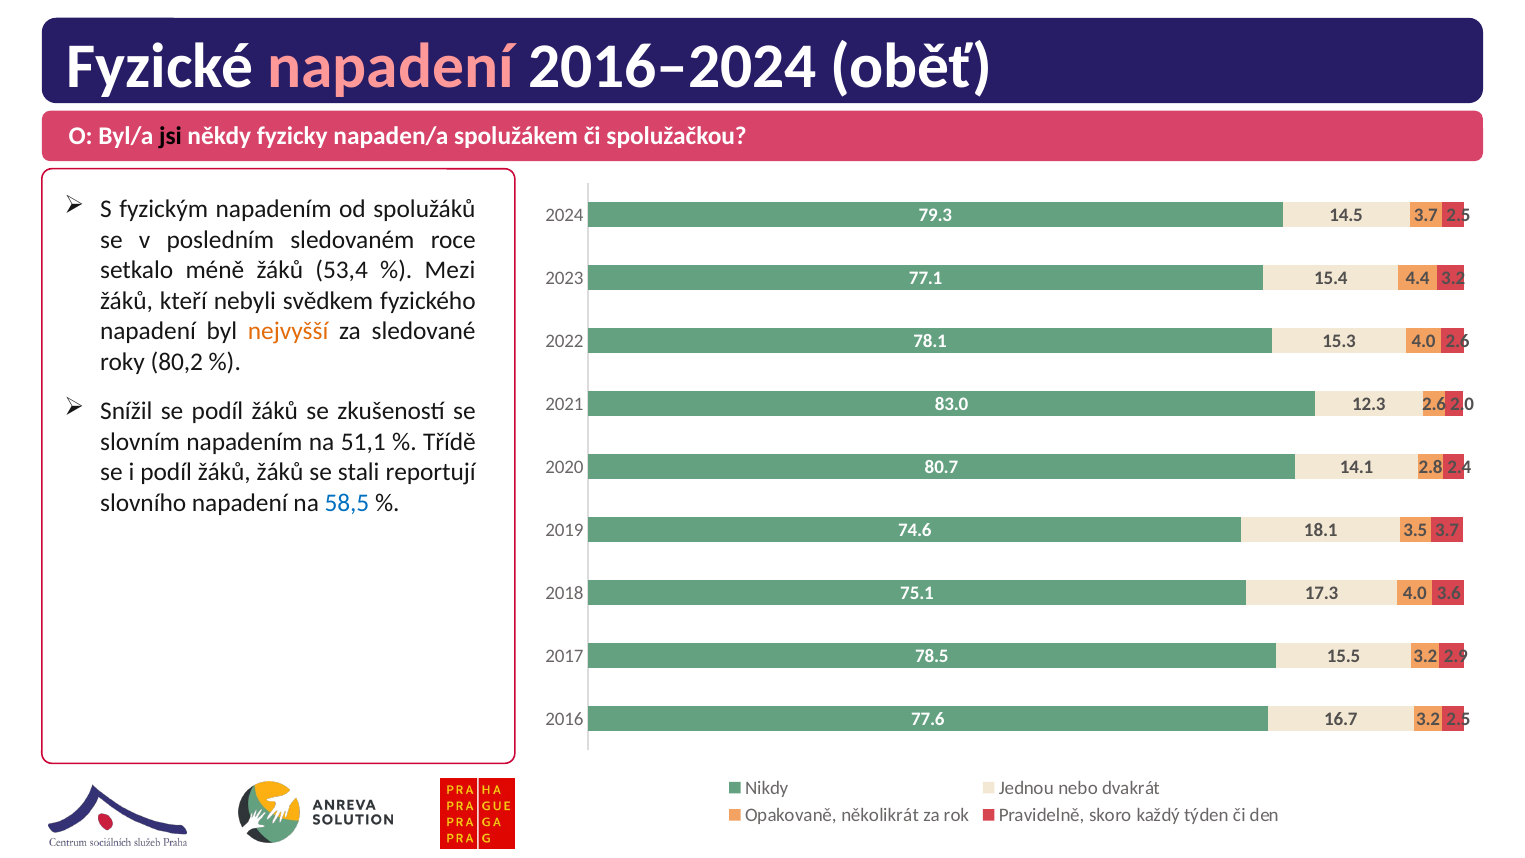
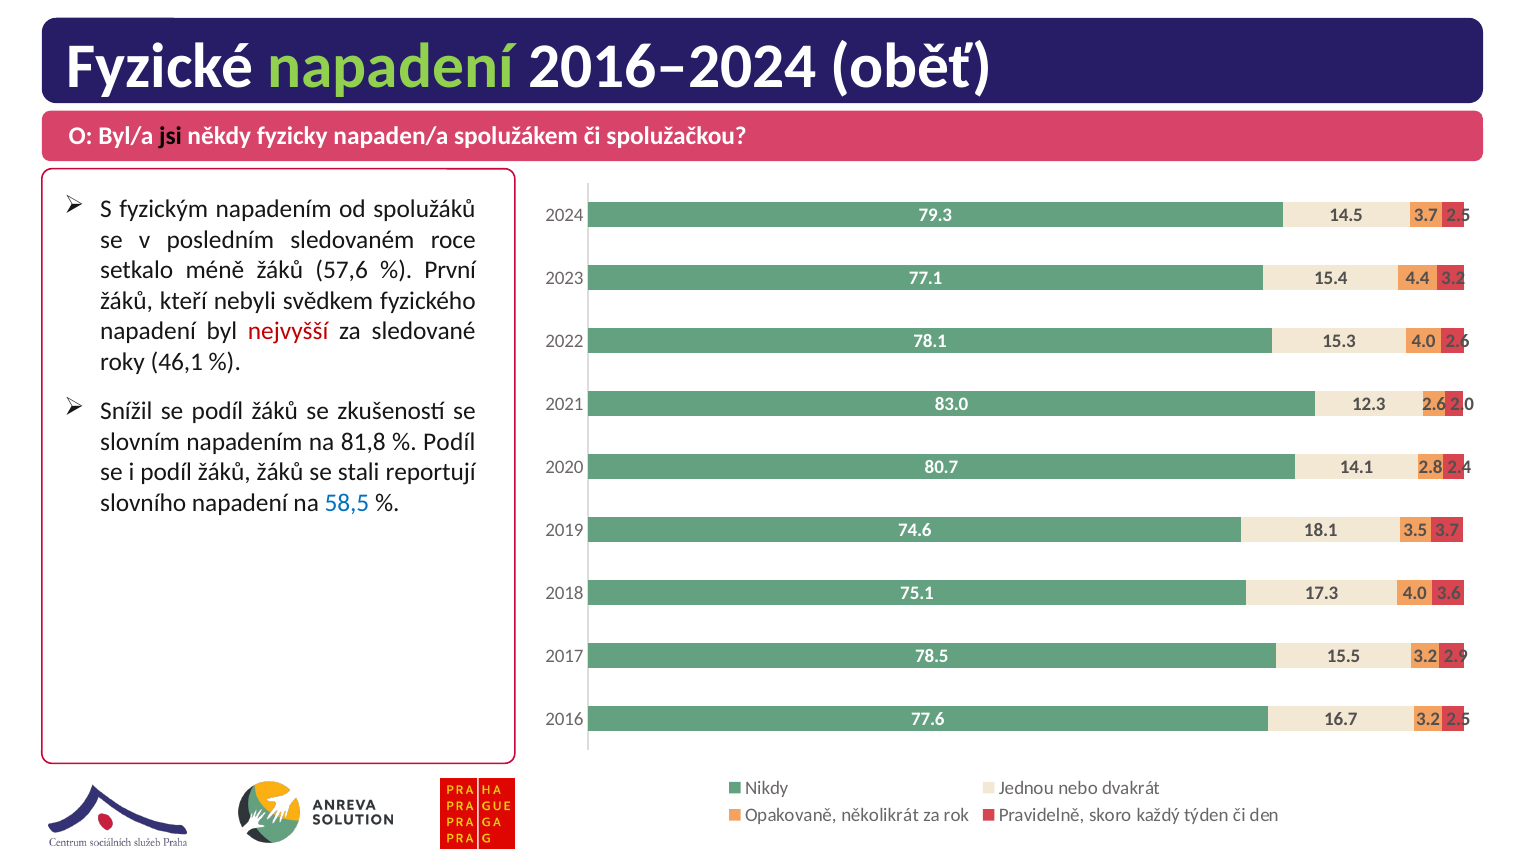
napadení colour: pink -> light green (391, 67)
53,4: 53,4 -> 57,6 (342, 270)
Mezi: Mezi -> První (450, 270)
nejvyšší colour: orange -> red (288, 331)
80,2: 80,2 -> 46,1 (177, 362)
51,1: 51,1 -> 81,8 (363, 442)
Třídě: Třídě -> Podíl (449, 442)
